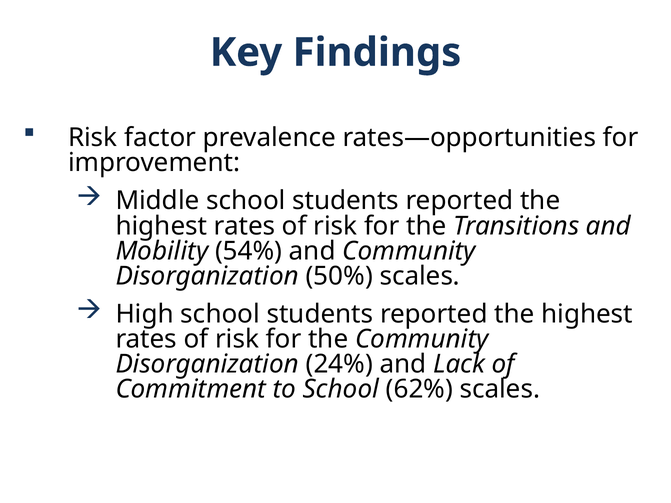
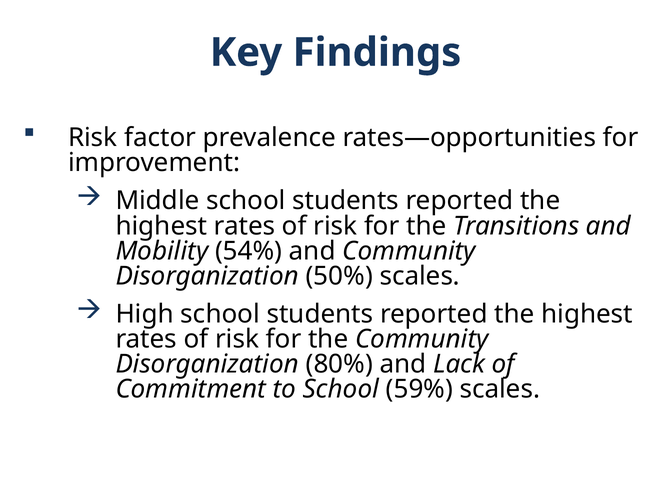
24%: 24% -> 80% (339, 364)
62%: 62% -> 59% (419, 389)
